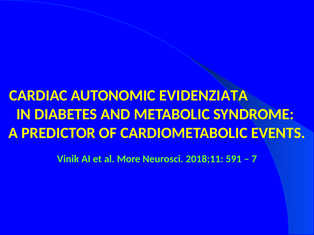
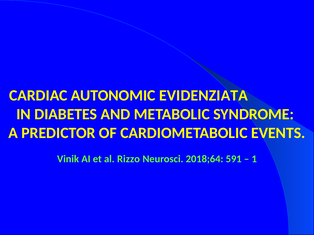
More: More -> Rizzo (128, 159)
2018;11: 2018;11 -> 2018;64 (205, 159)
7: 7 -> 1 (254, 159)
